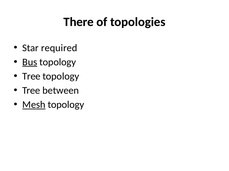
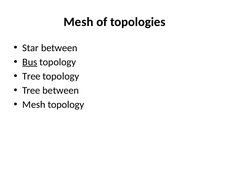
There: There -> Mesh (78, 22)
Star required: required -> between (59, 48)
Mesh underline: present -> none (34, 105)
